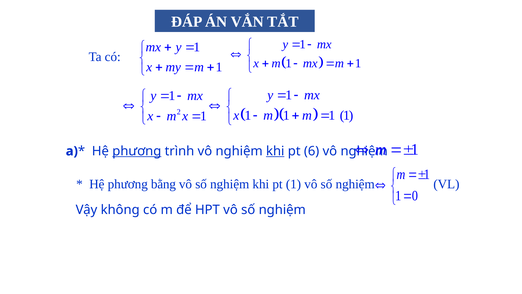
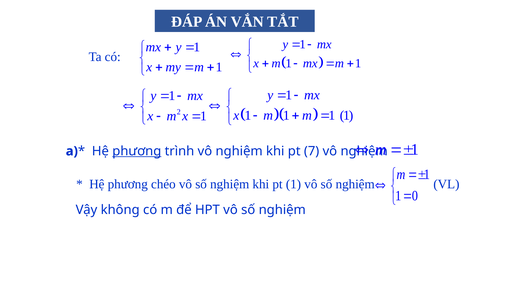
khi underline: present -> none (275, 151)
6: 6 -> 7 (312, 151)
bằng: bằng -> chéo (163, 184)
